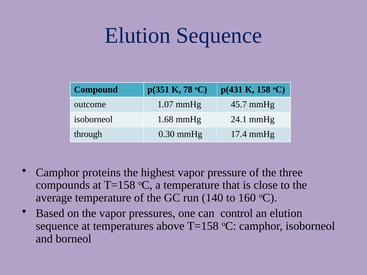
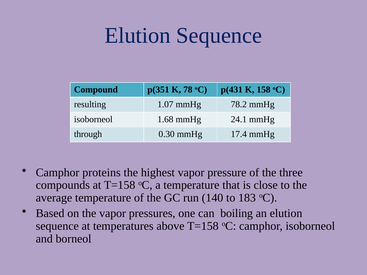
outcome: outcome -> resulting (90, 104)
45.7: 45.7 -> 78.2 (239, 104)
160: 160 -> 183 (247, 198)
control: control -> boiling (237, 214)
